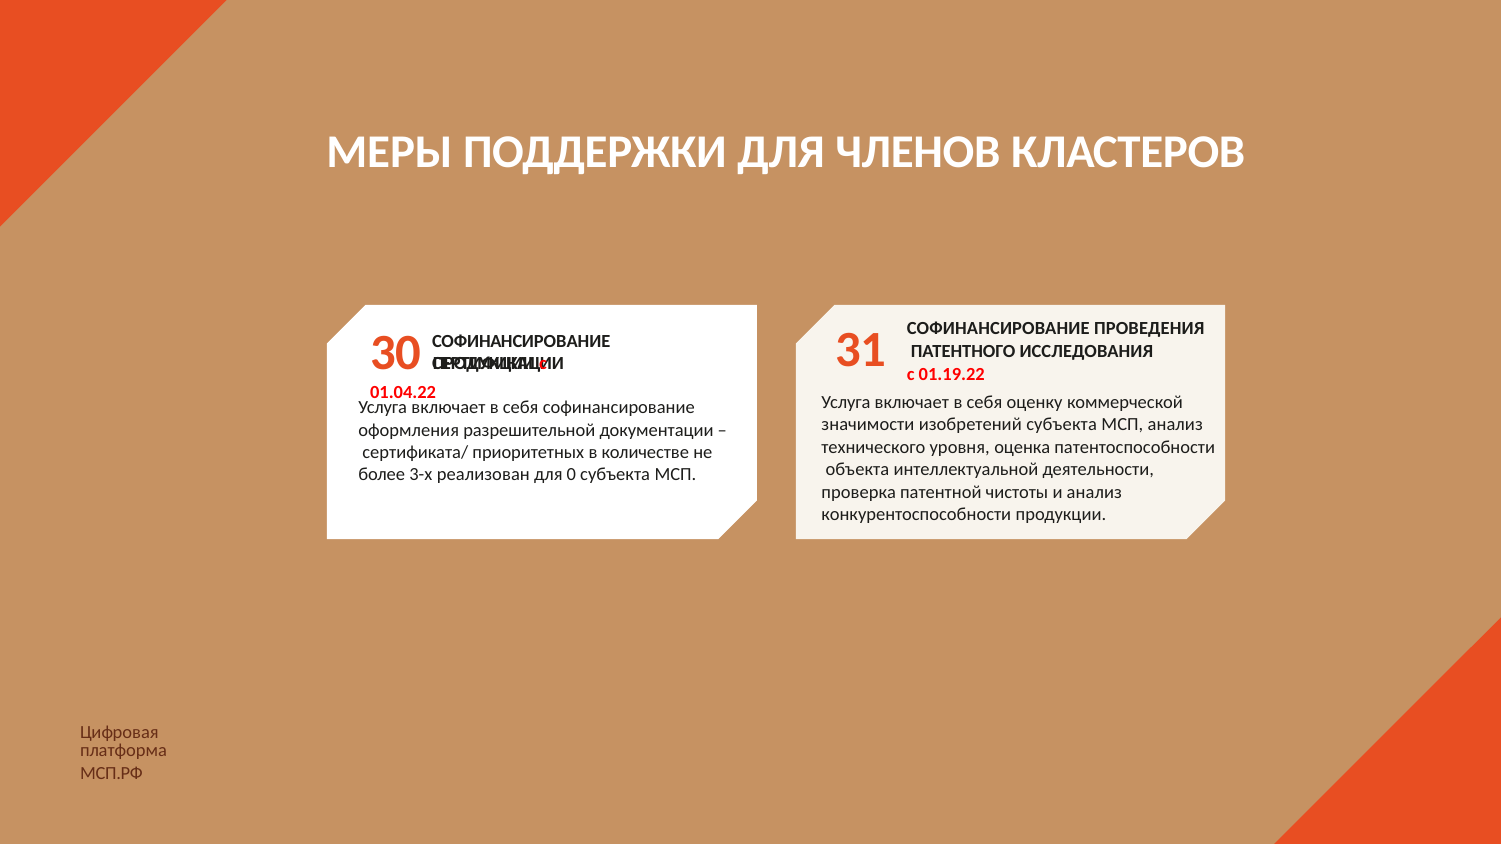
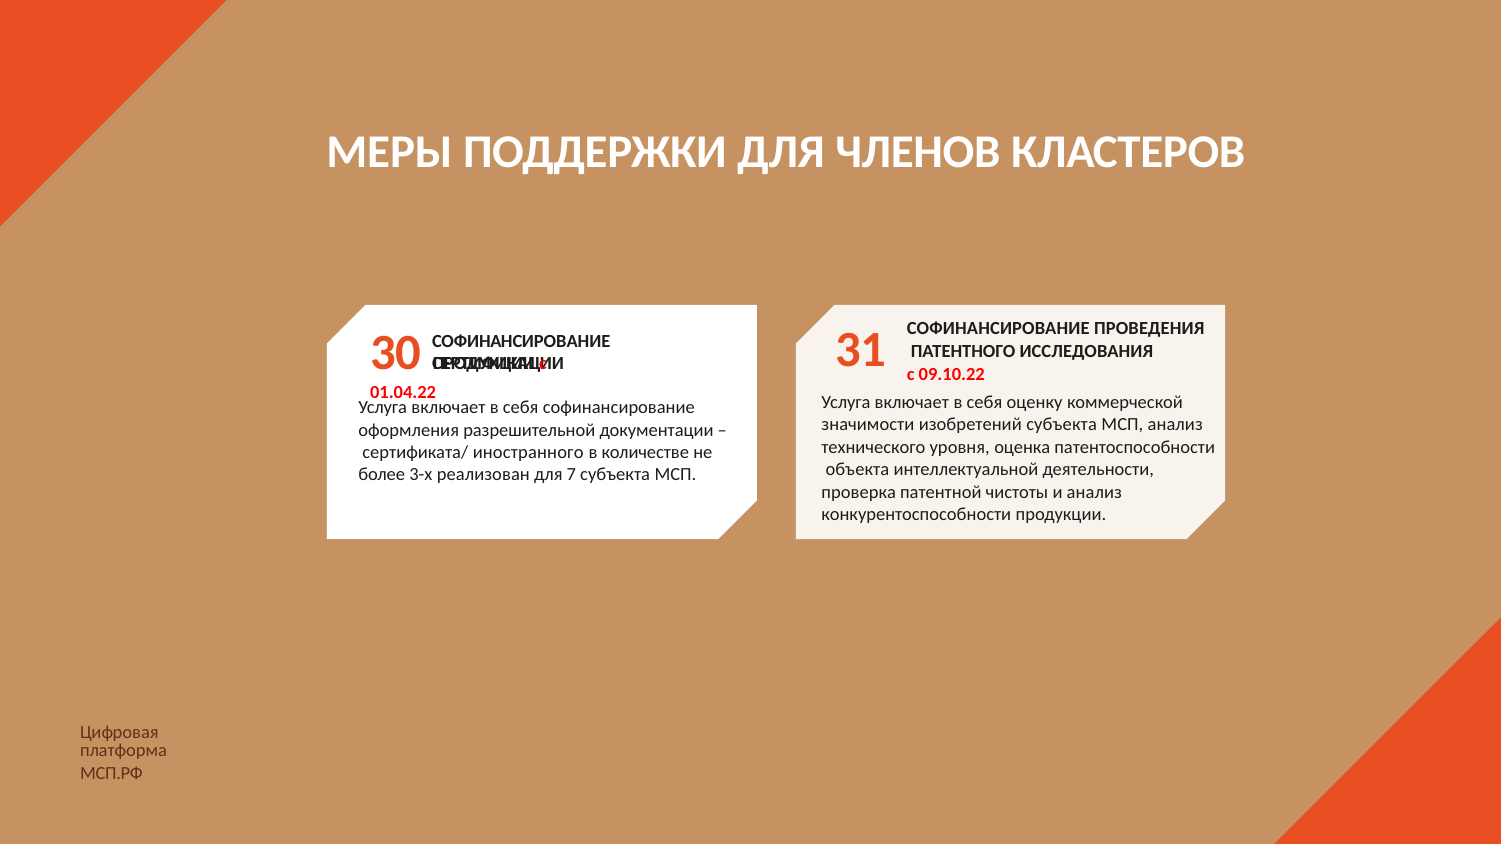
01.19.22: 01.19.22 -> 09.10.22 (952, 374)
приоритетных: приоритетных -> иностранного (528, 453)
0: 0 -> 7 (571, 475)
